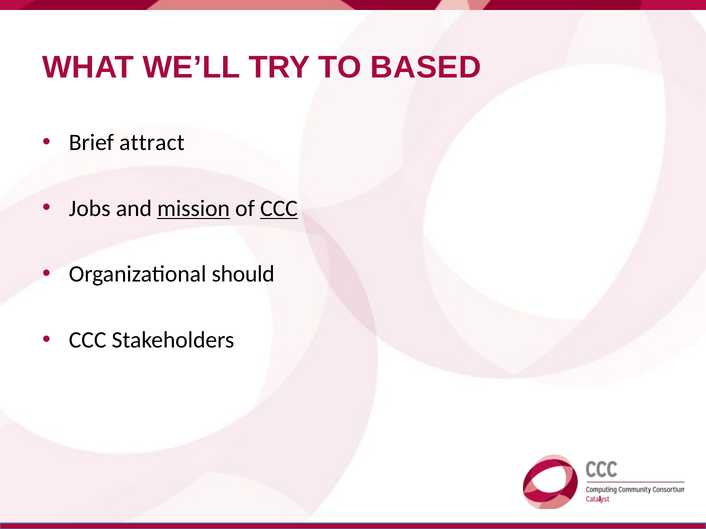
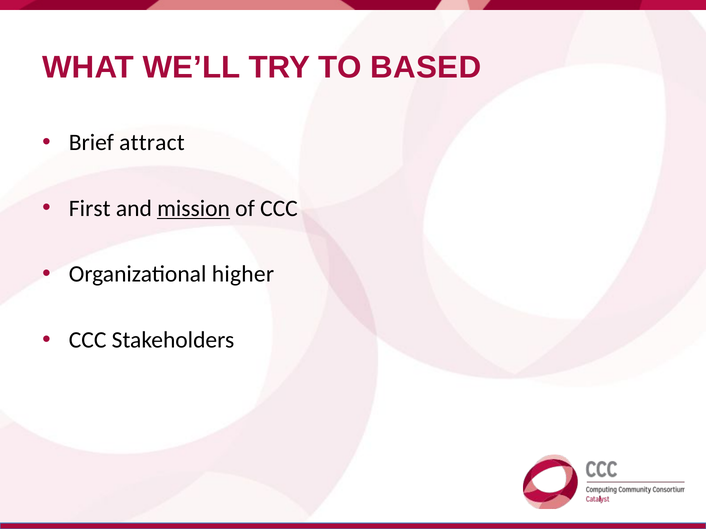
Jobs: Jobs -> First (90, 209)
CCC underline: present -> none (279, 209)
should: should -> higher (243, 274)
